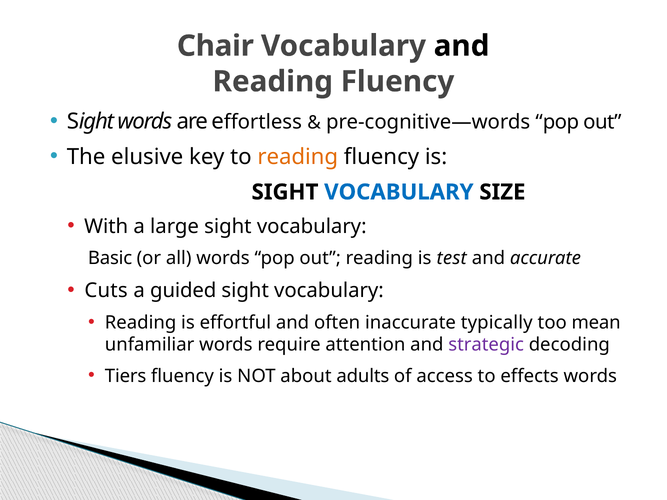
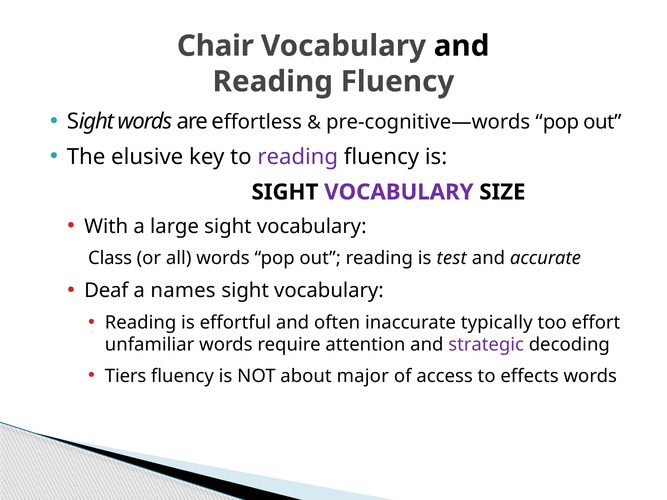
reading colour: orange -> purple (298, 157)
VOCABULARY colour: blue -> purple (399, 192)
Basic: Basic -> Class (110, 258)
Cuts: Cuts -> Deaf (106, 291)
guided: guided -> names (183, 291)
mean: mean -> effort (596, 323)
adults: adults -> major (363, 376)
